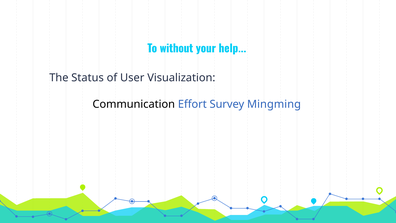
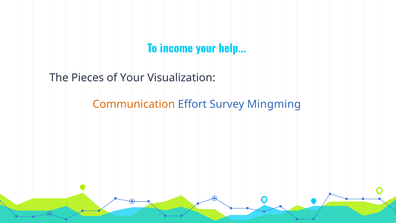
without: without -> income (176, 49)
Status: Status -> Pieces (88, 78)
of User: User -> Your (132, 78)
Communication colour: black -> orange (134, 104)
